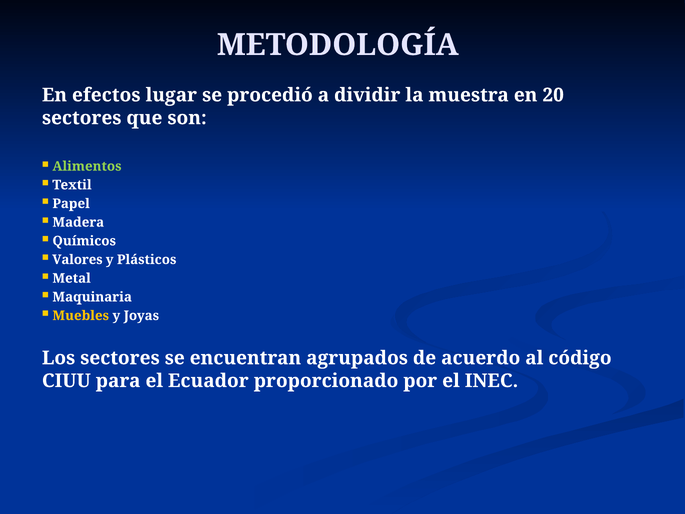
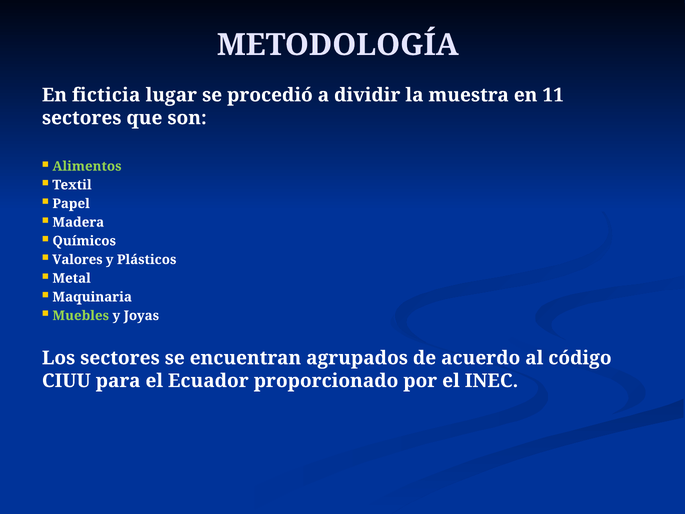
efectos: efectos -> ficticia (106, 95)
20: 20 -> 11 (553, 95)
Muebles colour: yellow -> light green (81, 316)
